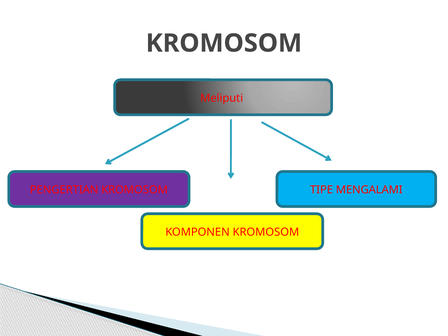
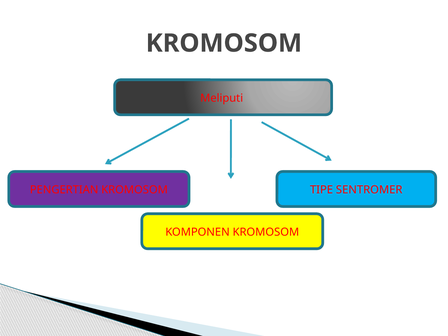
MENGALAMI: MENGALAMI -> SENTROMER (369, 190)
